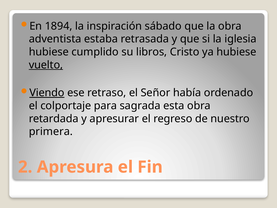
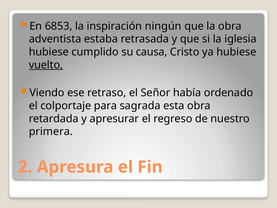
1894: 1894 -> 6853 (59, 26)
sábado: sábado -> ningún (163, 26)
libros: libros -> causa (152, 52)
Viendo underline: present -> none (47, 93)
